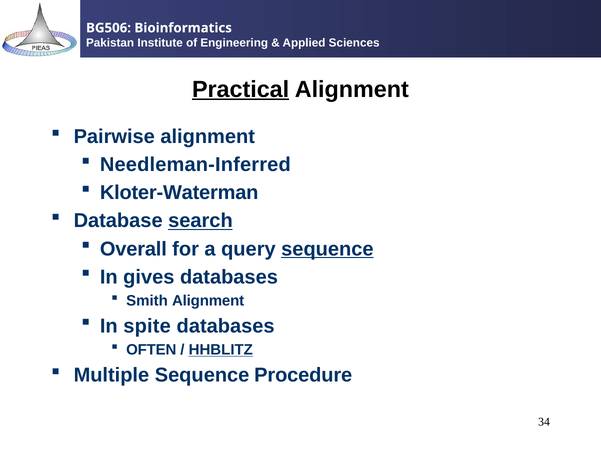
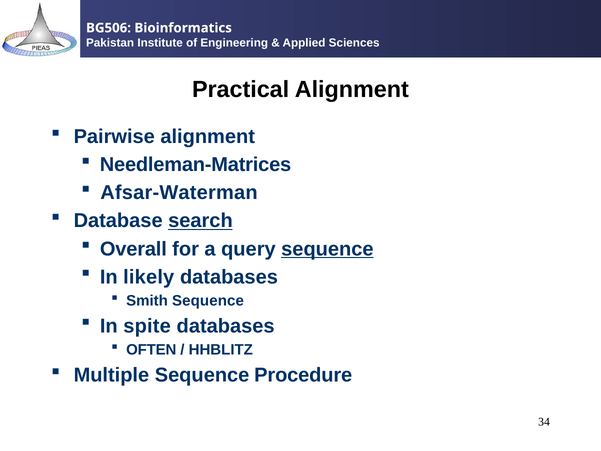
Practical underline: present -> none (241, 89)
Needleman-Inferred: Needleman-Inferred -> Needleman-Matrices (196, 165)
Kloter-Waterman: Kloter-Waterman -> Afsar-Waterman (179, 193)
gives: gives -> likely (149, 277)
Smith Alignment: Alignment -> Sequence (208, 301)
HHBLITZ underline: present -> none (221, 350)
